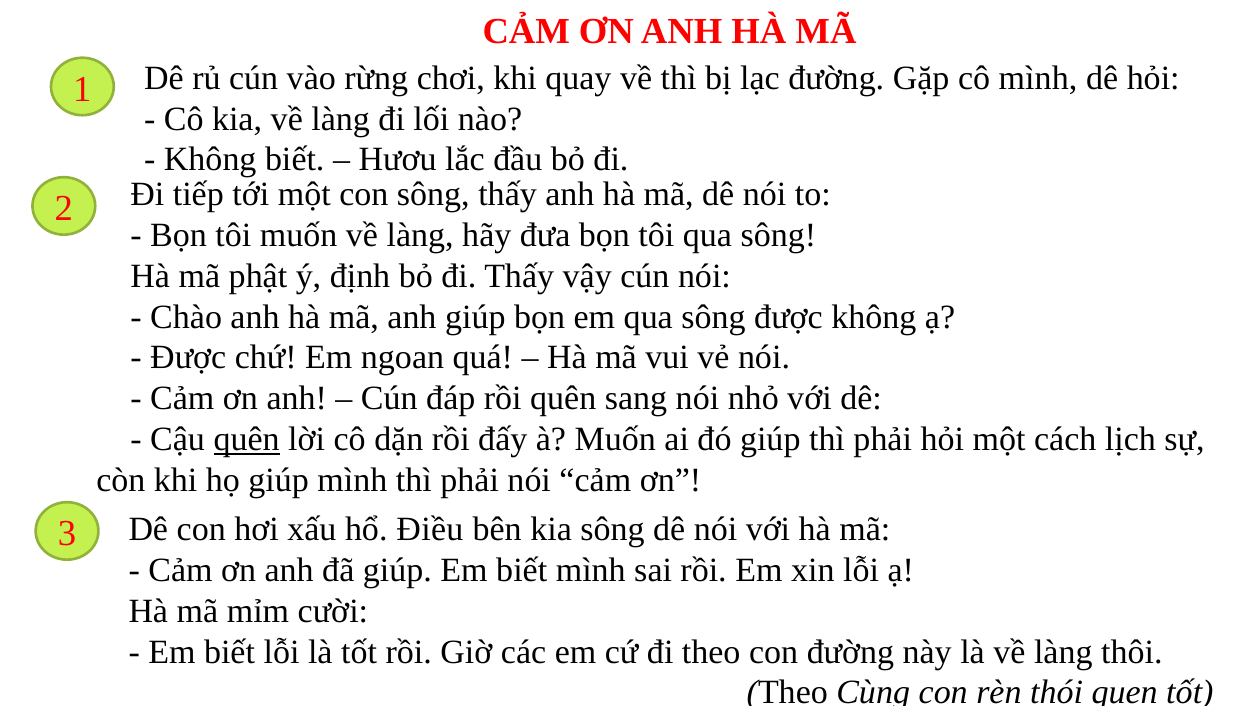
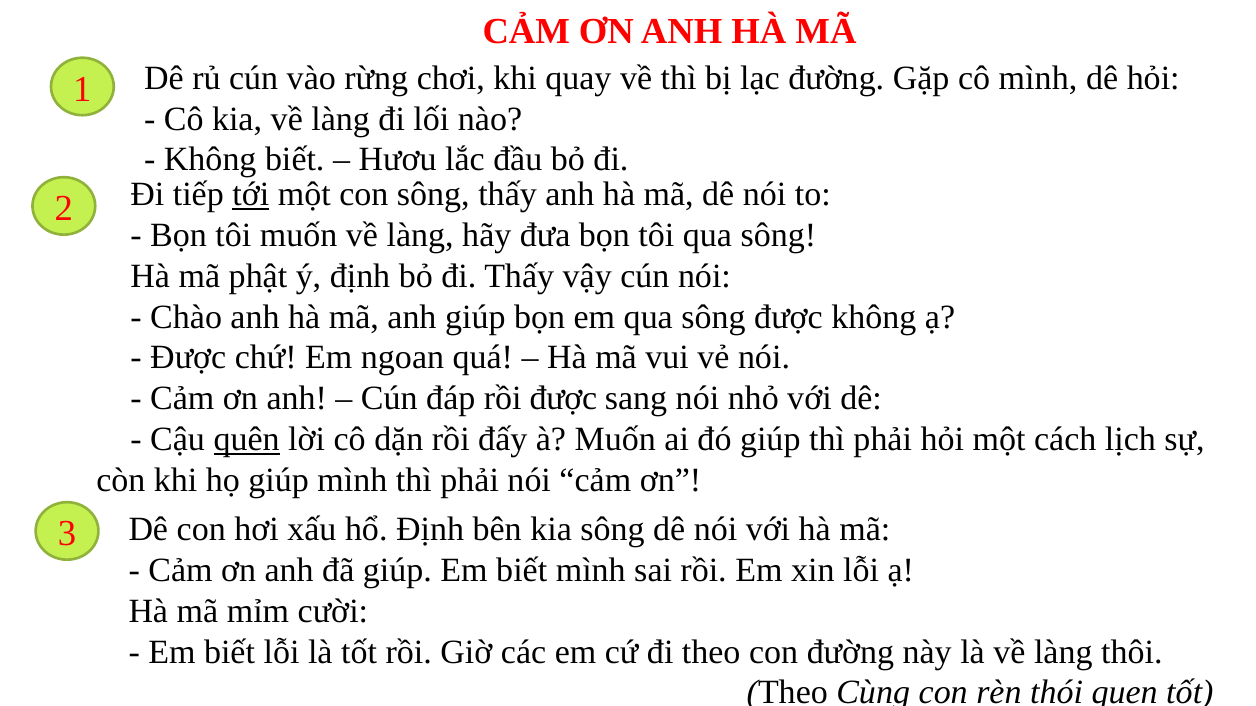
tới underline: none -> present (251, 195)
rồi quên: quên -> được (563, 399)
hổ Điều: Điều -> Định (430, 530)
